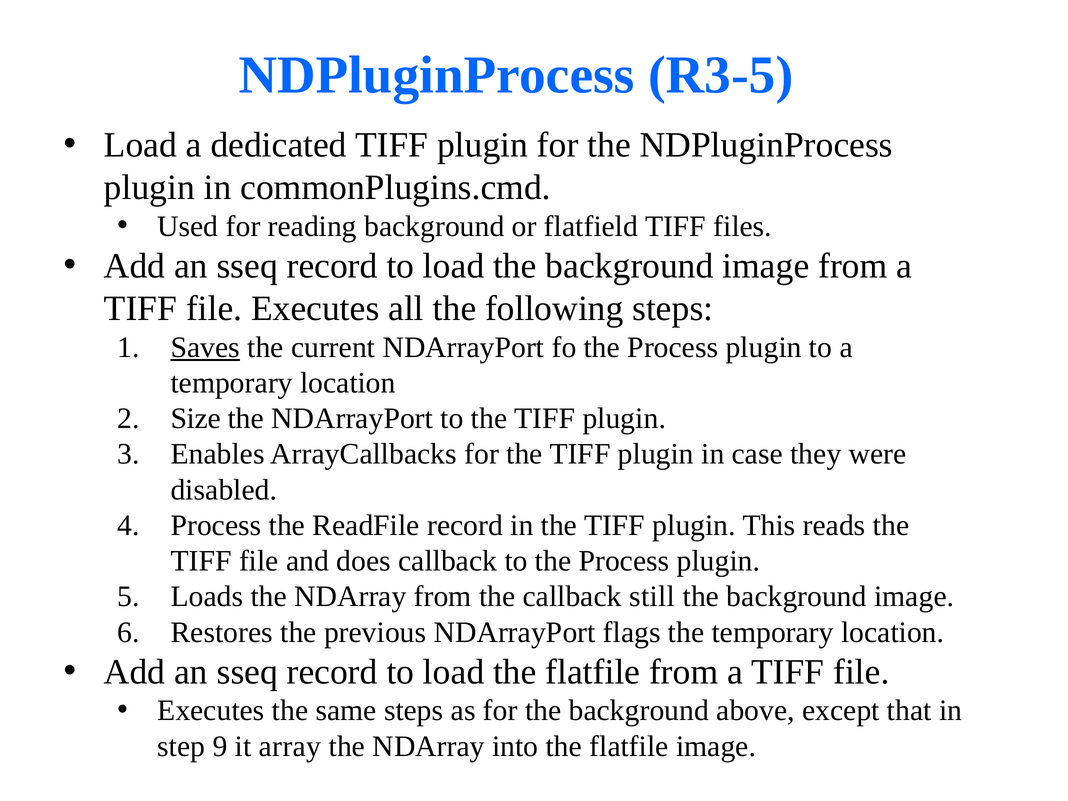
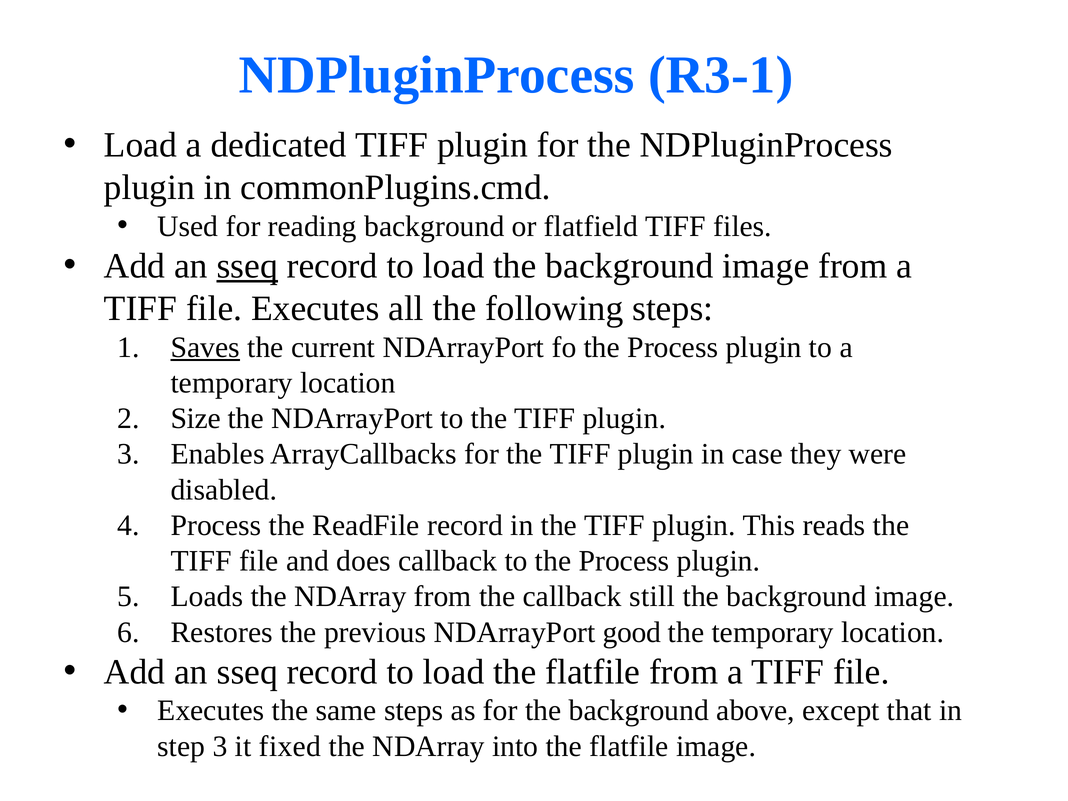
R3-5: R3-5 -> R3-1 (721, 75)
sseq underline: none -> present (247, 266)
flags: flags -> good (632, 632)
step 9: 9 -> 3 (220, 746)
array: array -> fixed (290, 746)
